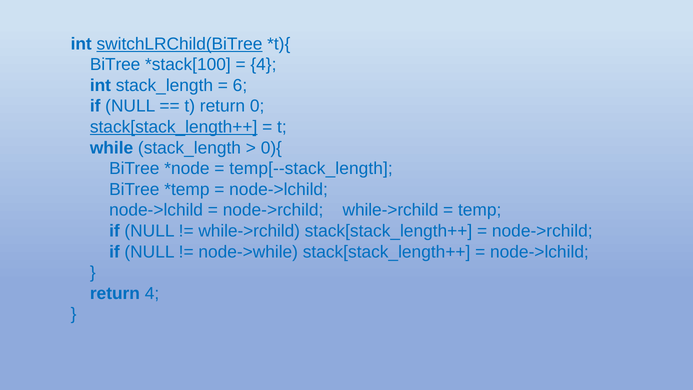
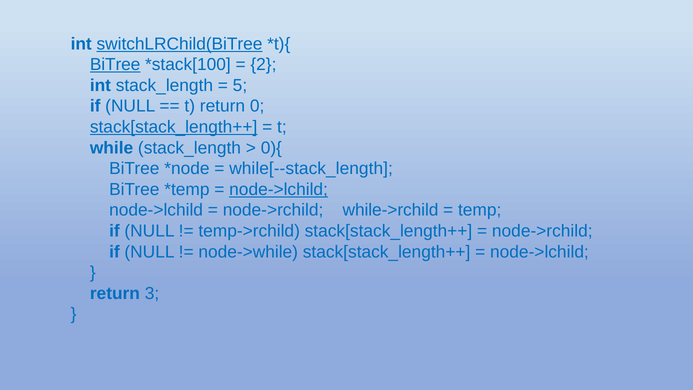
BiTree underline: none -> present (115, 65)
4: 4 -> 2 (263, 65)
6: 6 -> 5 (240, 85)
temp[--stack_length: temp[--stack_length -> while[--stack_length (311, 169)
node->lchild underline: none -> present (279, 189)
while->rchild: while->rchild -> temp->rchild (249, 231)
return 4: 4 -> 3 (152, 293)
